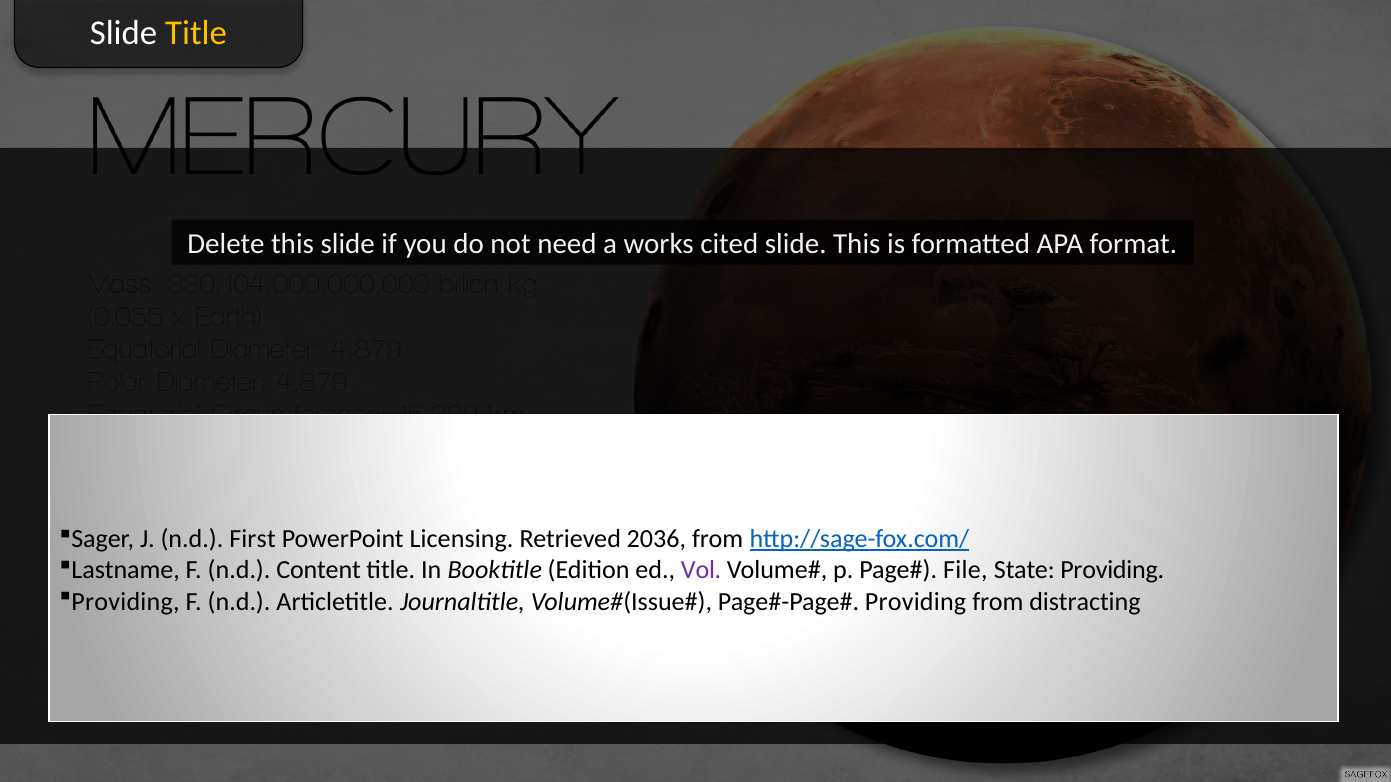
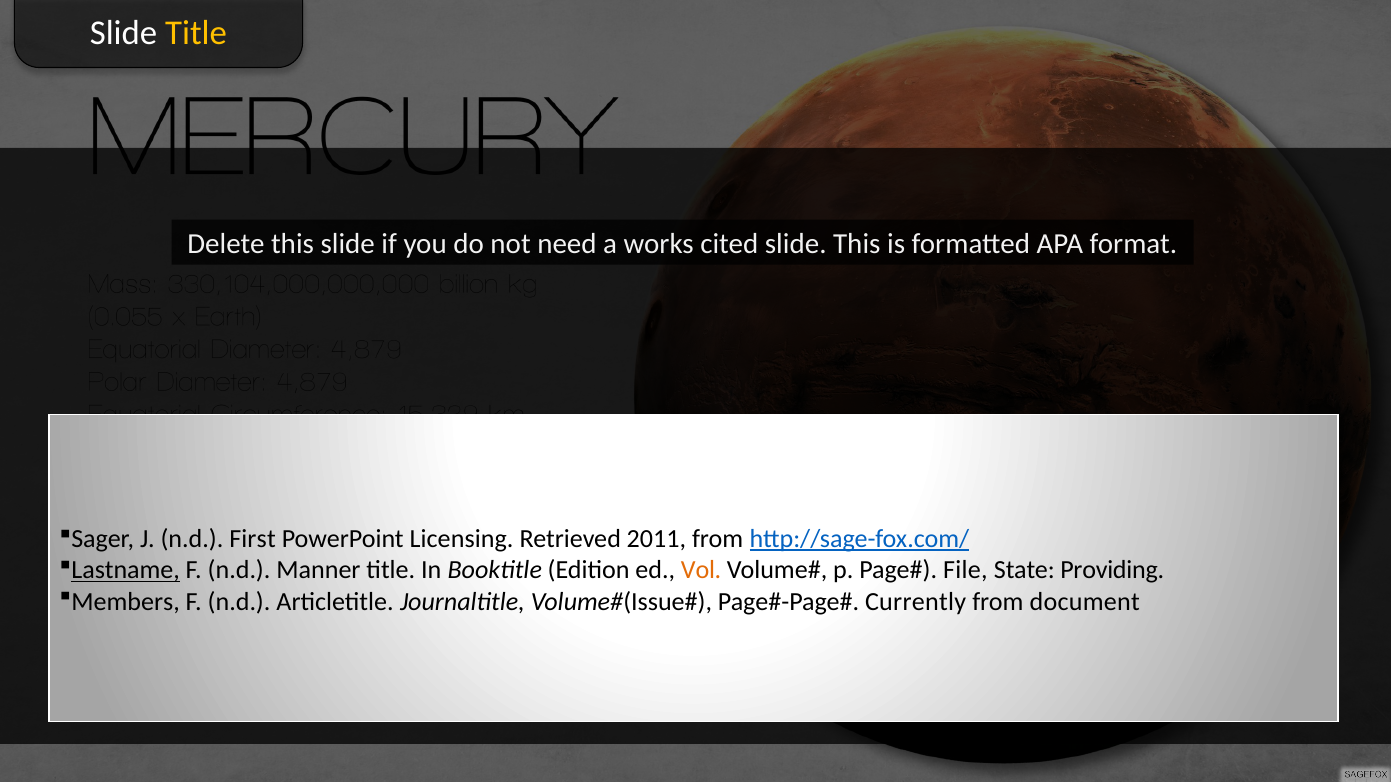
2036: 2036 -> 2011 (656, 539)
Lastname underline: none -> present (126, 571)
Content: Content -> Manner (319, 571)
Vol colour: purple -> orange (701, 571)
Providing: Providing -> Members (126, 602)
Providing: Providing -> Currently (916, 602)
distracting: distracting -> document (1085, 602)
